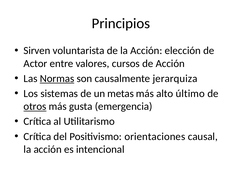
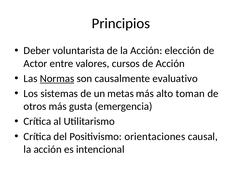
Sirven: Sirven -> Deber (37, 51)
jerarquiza: jerarquiza -> evaluativo (175, 79)
último: último -> toman (190, 94)
otros underline: present -> none (35, 107)
